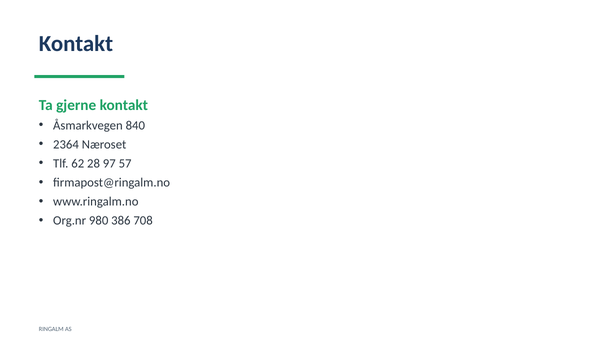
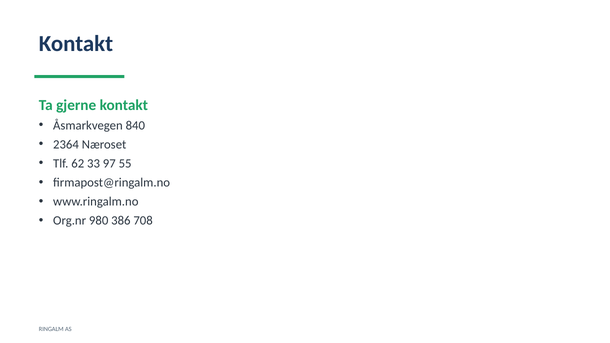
28: 28 -> 33 (94, 164)
57: 57 -> 55 (125, 164)
